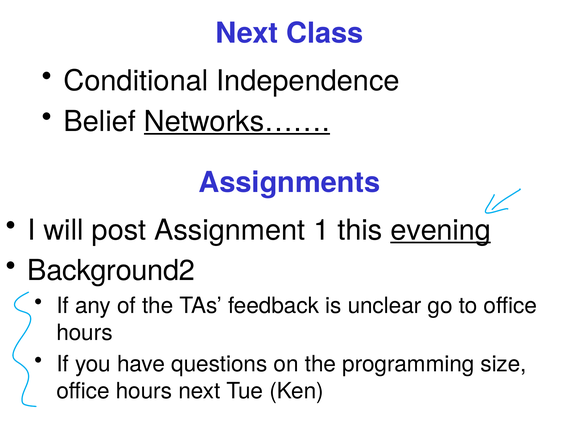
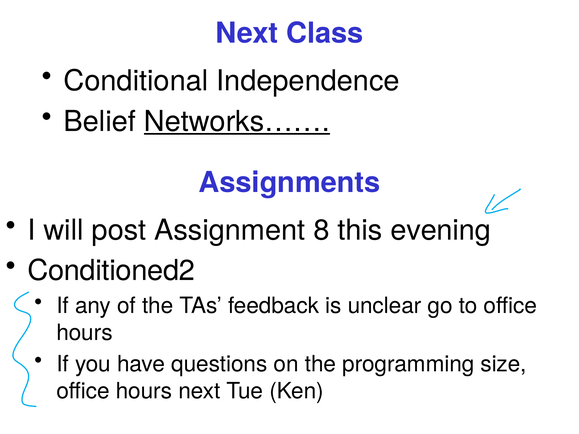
1: 1 -> 8 (321, 230)
evening underline: present -> none (441, 230)
Background2: Background2 -> Conditioned2 (111, 271)
